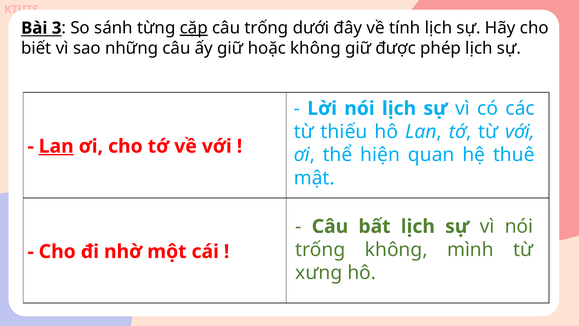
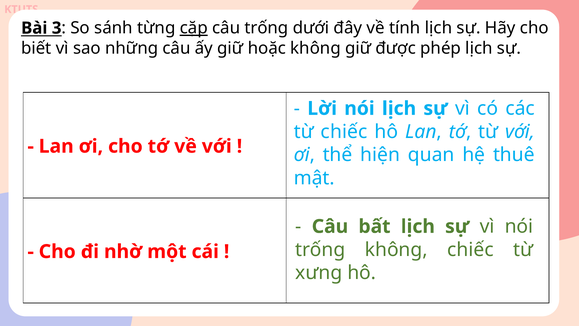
từ thiếu: thiếu -> chiếc (344, 132)
Lan underline: present -> none (56, 146)
không mình: mình -> chiếc (470, 249)
